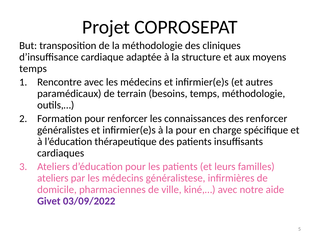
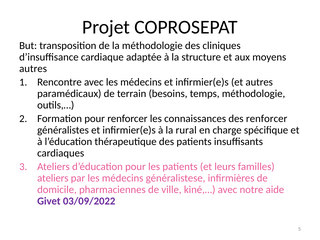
temps: temps -> autres (33, 69)
la pour: pour -> rural (186, 130)
